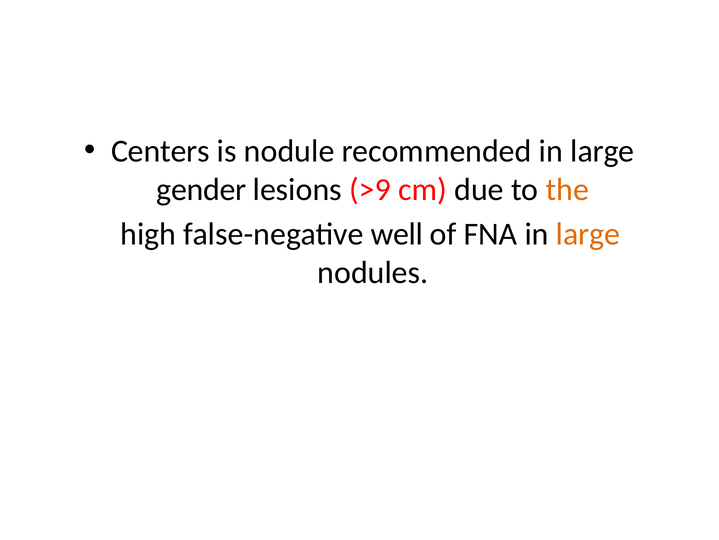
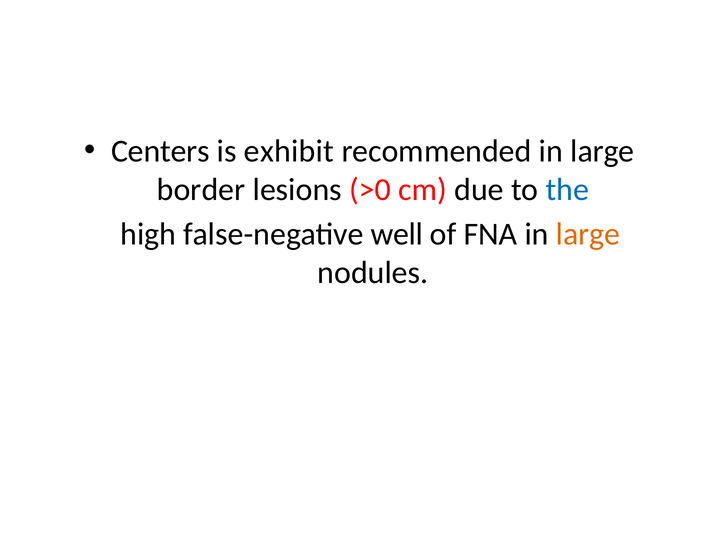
nodule: nodule -> exhibit (289, 151)
gender: gender -> border (201, 189)
>9: >9 -> >0 (370, 189)
the colour: orange -> blue (567, 189)
